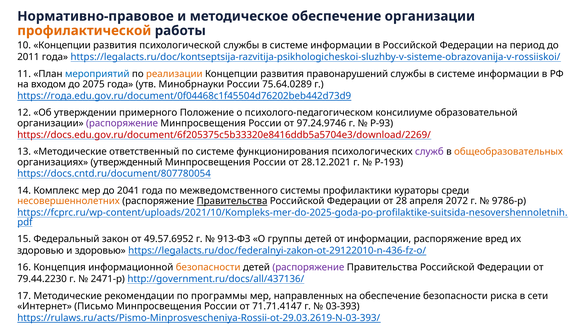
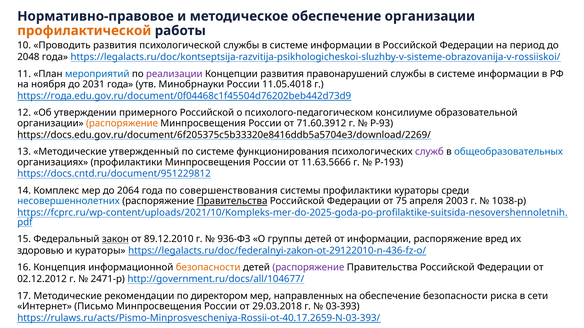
10 Концепции: Концепции -> Проводить (62, 45)
2011: 2011 -> 2048 (28, 57)
реализации colour: orange -> purple (174, 74)
входом: входом -> ноября (48, 84)
2075: 2075 -> 2031 (94, 84)
75.64.0289: 75.64.0289 -> 11.05.4018 (287, 84)
примерного Положение: Положение -> Российской (207, 113)
распоряжение colour: purple -> orange (122, 123)
97.24.9746: 97.24.9746 -> 71.60.3912 (321, 123)
https://docs.edu.gov.ru/document/6f205375c5b33320e8416ddb5a5704e3/download/2269/ colour: red -> black (224, 135)
ответственный: ответственный -> утвержденный (144, 152)
общеобразовательных colour: orange -> blue (509, 152)
организациях утвержденный: утвержденный -> профилактики (127, 162)
28.12.2021: 28.12.2021 -> 11.63.5666 (326, 162)
https://docs.cntd.ru/document/807780054: https://docs.cntd.ru/document/807780054 -> https://docs.cntd.ru/document/951229812 (114, 174)
2041: 2041 -> 2064 (128, 191)
межведомственного: межведомственного -> совершенствования (229, 191)
несовершеннолетних colour: orange -> blue (69, 201)
Федерации от 28: 28 -> 75 (401, 201)
2072: 2072 -> 2003 (457, 201)
9786-р: 9786-р -> 1038-р (509, 201)
закон underline: none -> present (115, 239)
49.57.6952: 49.57.6952 -> 89.12.2010 (169, 239)
913-ФЗ: 913-ФЗ -> 936-ФЗ (234, 239)
и здоровью: здоровью -> кураторы (100, 251)
79.44.2230: 79.44.2230 -> 02.12.2012 (42, 279)
http://government.ru/docs/all/437136/: http://government.ru/docs/all/437136/ -> http://government.ru/docs/all/104677/ (216, 279)
программы: программы -> директором (219, 296)
71.71.4147: 71.71.4147 -> 29.03.2018 (277, 307)
https://rulaws.ru/acts/Pismo-Minprosvescheniya-Rossii-ot-29.03.2619-N-03-393/: https://rulaws.ru/acts/Pismo-Minprosvescheniya-Rossii-ot-29.03.2619-N-03-393/ -> https://rulaws.ru/acts/Pismo-Minprosvescheniya-Rossii-ot-40.17.2659-N-03-393/ (199, 318)
